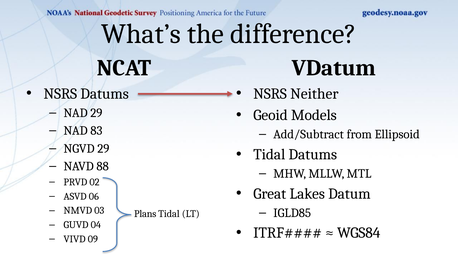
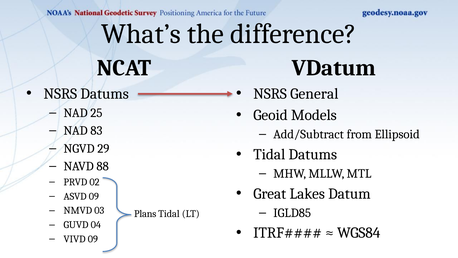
Neither: Neither -> General (314, 94)
NAD 29: 29 -> 25 (96, 113)
ASVD 06: 06 -> 09 (94, 196)
